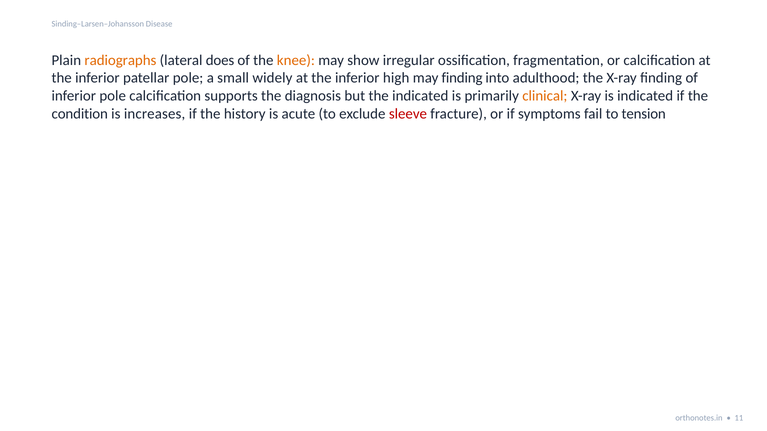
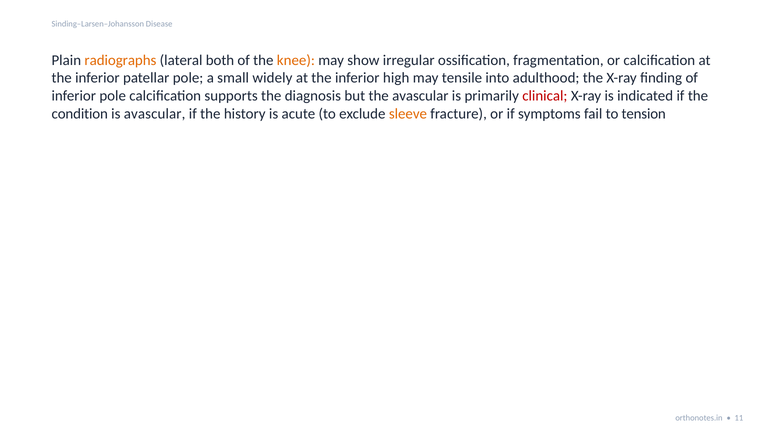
does: does -> both (220, 60)
may finding: finding -> tensile (462, 78)
the indicated: indicated -> avascular (420, 96)
clinical colour: orange -> red (545, 96)
is increases: increases -> avascular (155, 114)
sleeve colour: red -> orange (408, 114)
